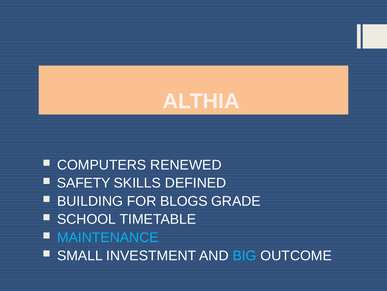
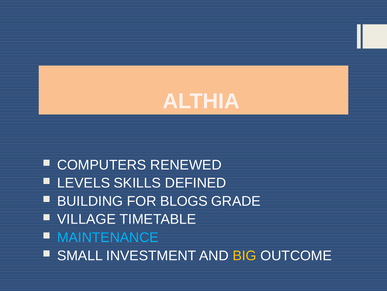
SAFETY: SAFETY -> LEVELS (84, 183)
SCHOOL: SCHOOL -> VILLAGE (86, 219)
BIG colour: light blue -> yellow (245, 255)
